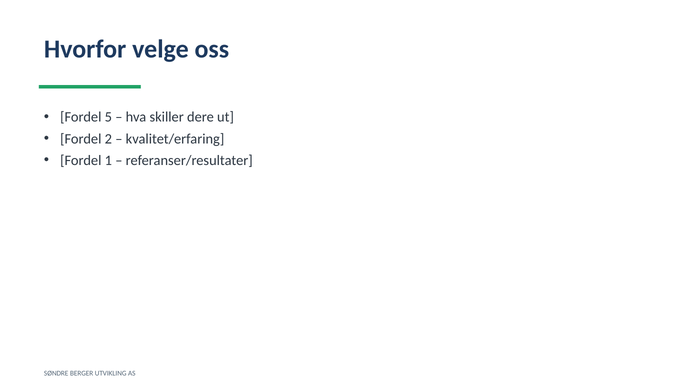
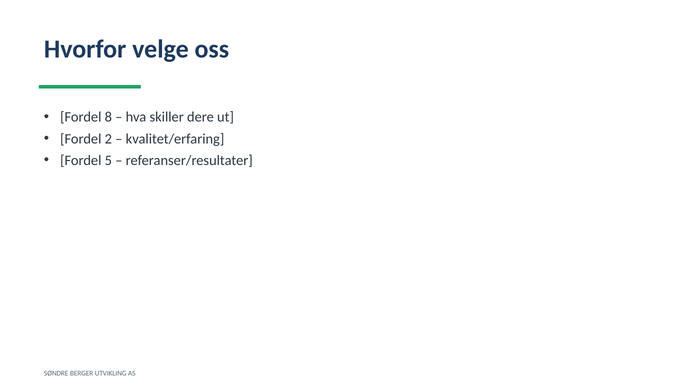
5: 5 -> 8 (108, 117)
1: 1 -> 5 (108, 160)
